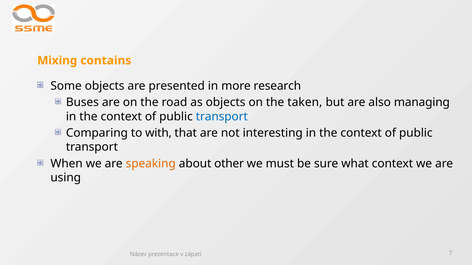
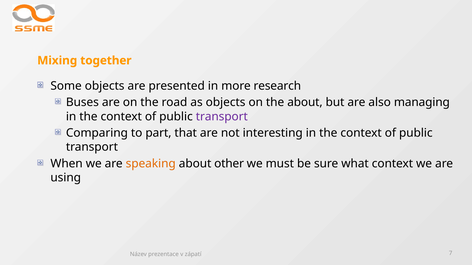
contains: contains -> together (106, 61)
the taken: taken -> about (305, 103)
transport colour: blue -> purple (222, 117)
with: with -> part (158, 133)
